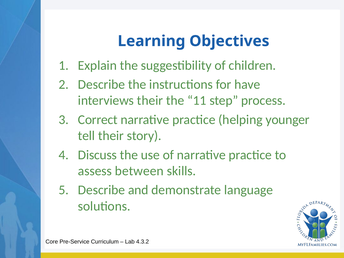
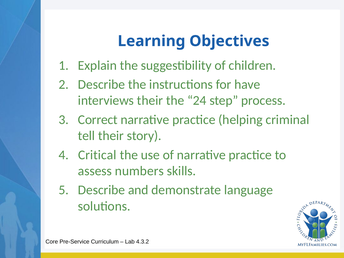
11: 11 -> 24 (197, 101)
younger: younger -> criminal (288, 120)
Discuss: Discuss -> Critical (97, 155)
between: between -> numbers (139, 171)
